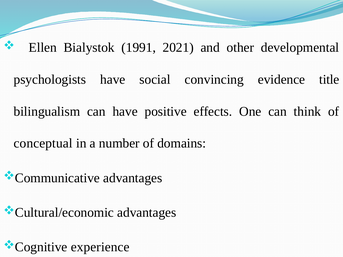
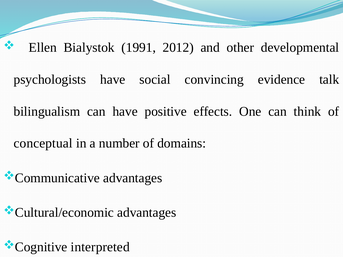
2021: 2021 -> 2012 (178, 48)
title: title -> talk (329, 80)
experience: experience -> interpreted (100, 247)
